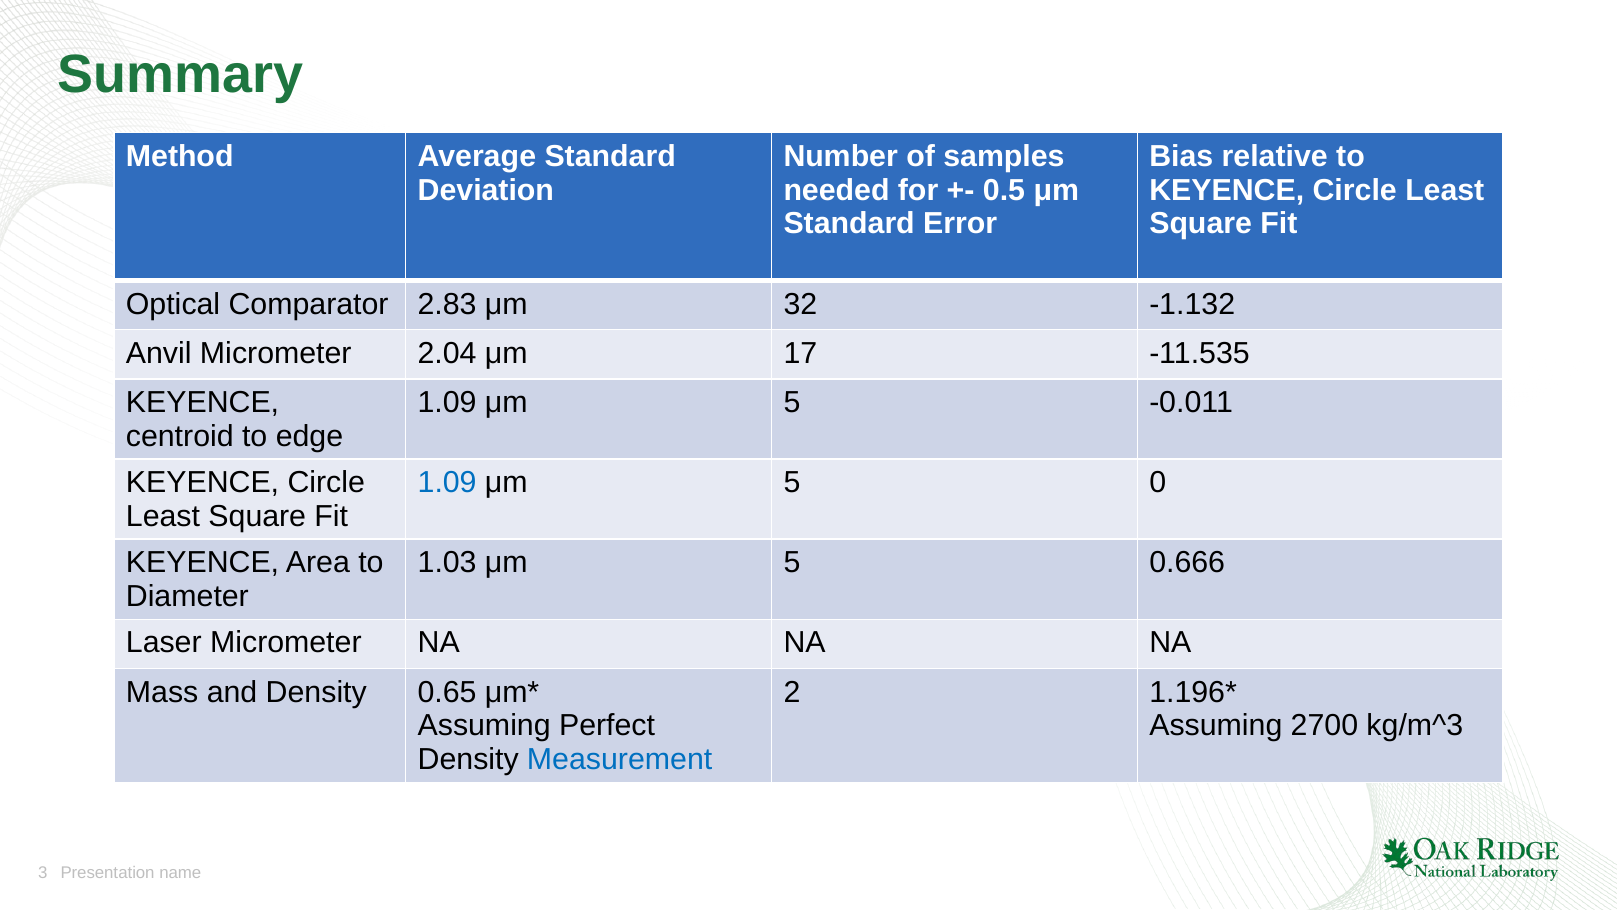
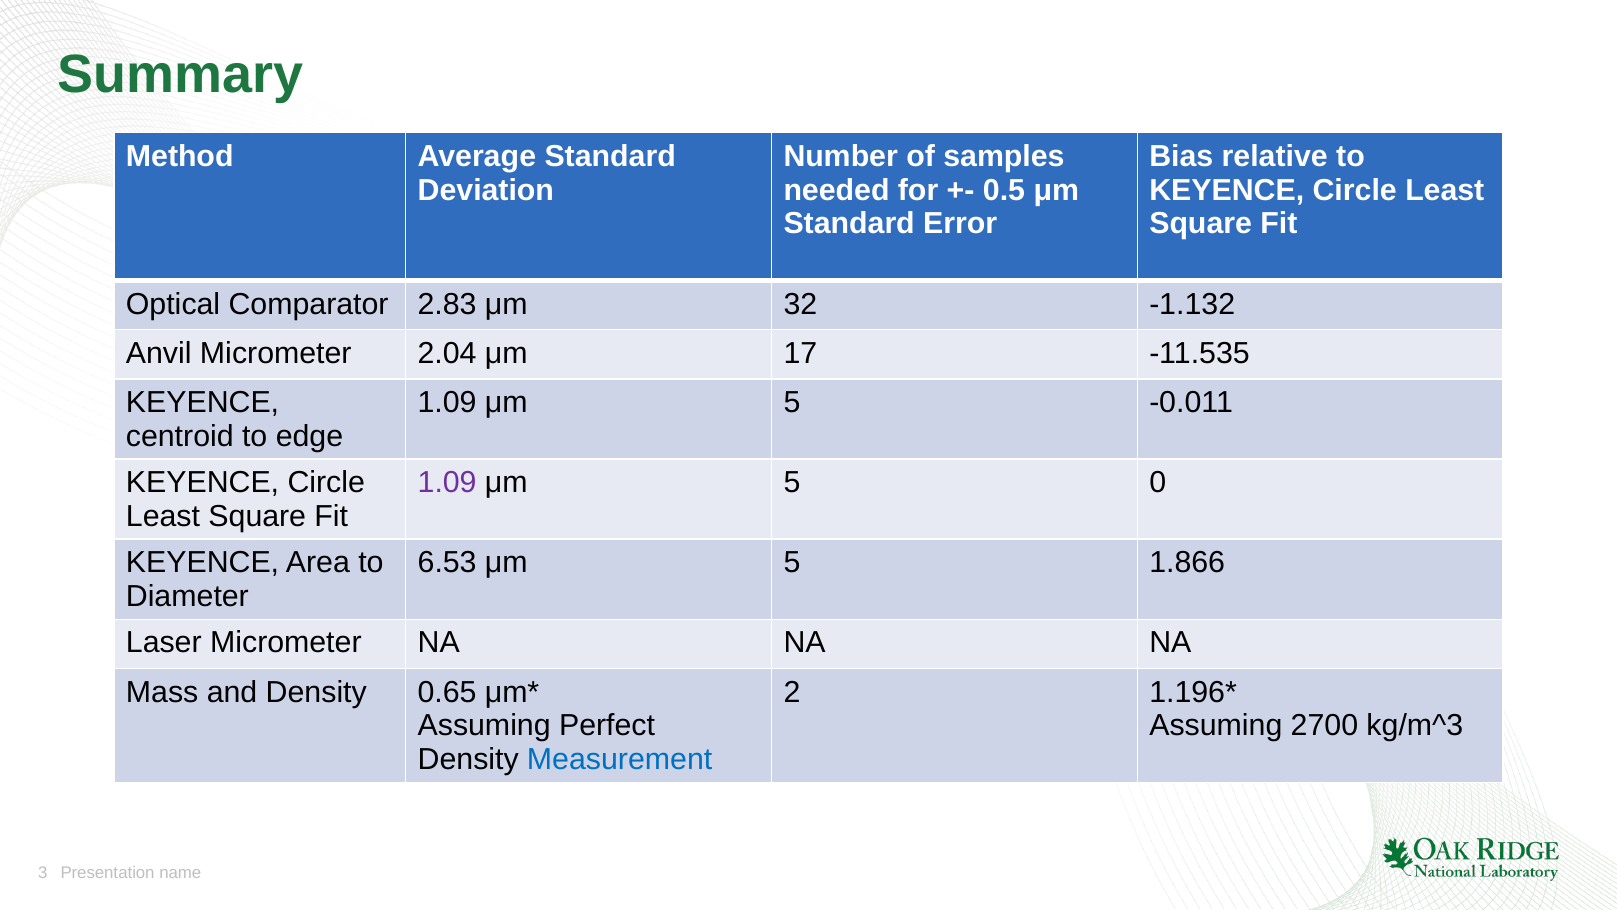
1.09 colour: blue -> purple (447, 482)
1.03: 1.03 -> 6.53 (447, 563)
0.666: 0.666 -> 1.866 (1187, 563)
